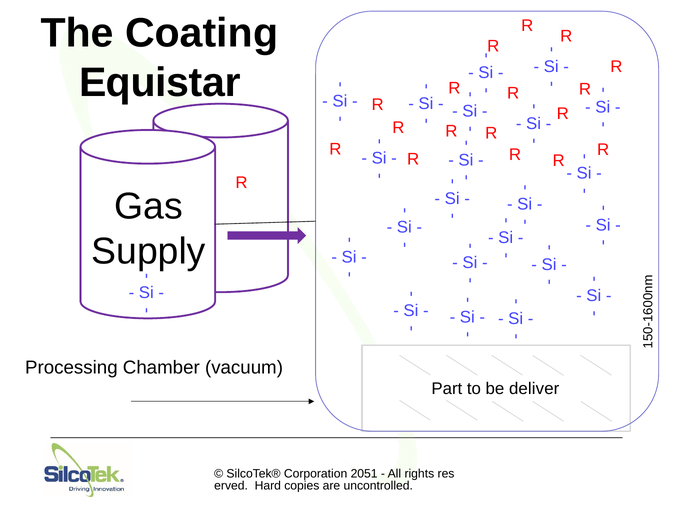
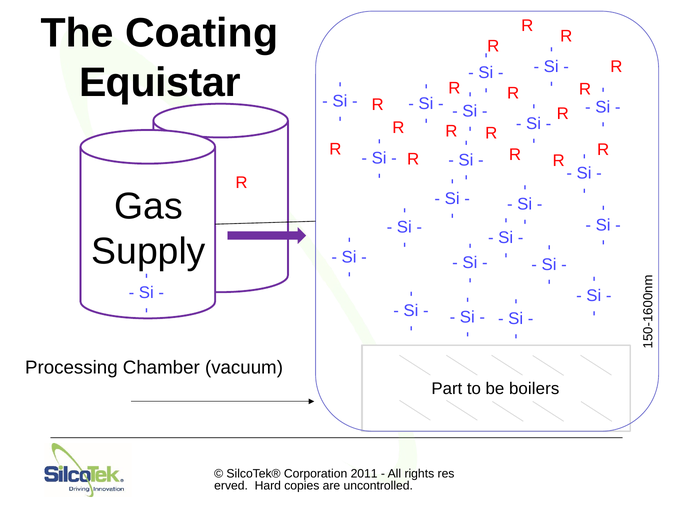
deliver: deliver -> boilers (534, 389)
2051: 2051 -> 2011 (364, 474)
